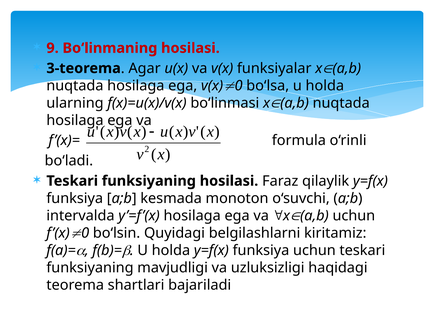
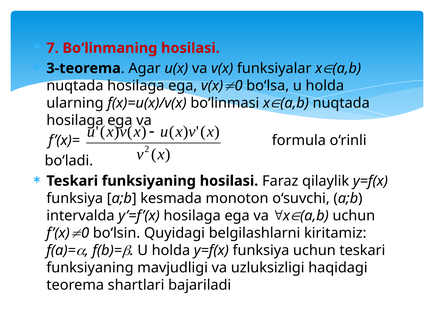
9: 9 -> 7 (53, 48)
